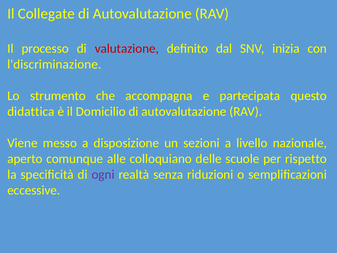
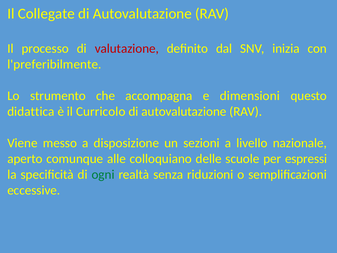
l'discriminazione: l'discriminazione -> l'preferibilmente (54, 64)
partecipata: partecipata -> dimensioni (250, 96)
Domicilio: Domicilio -> Curricolo (101, 111)
rispetto: rispetto -> espressi (306, 159)
ogni colour: purple -> green (103, 174)
